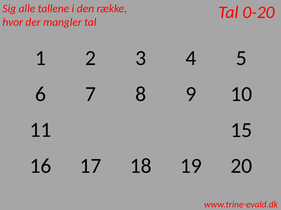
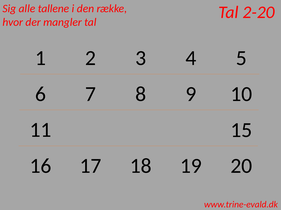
0-20: 0-20 -> 2-20 (259, 12)
